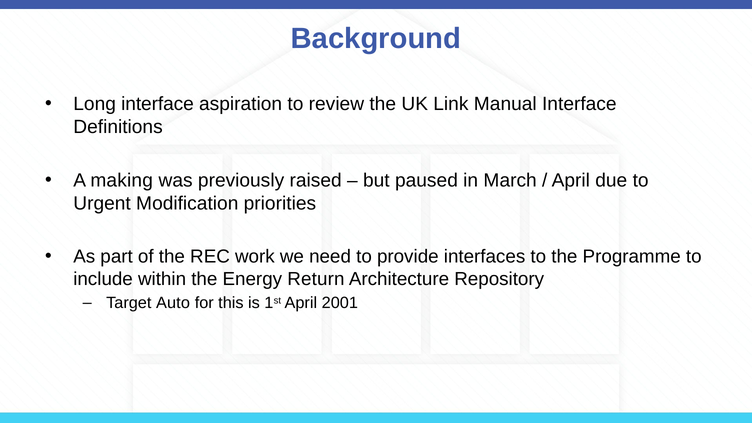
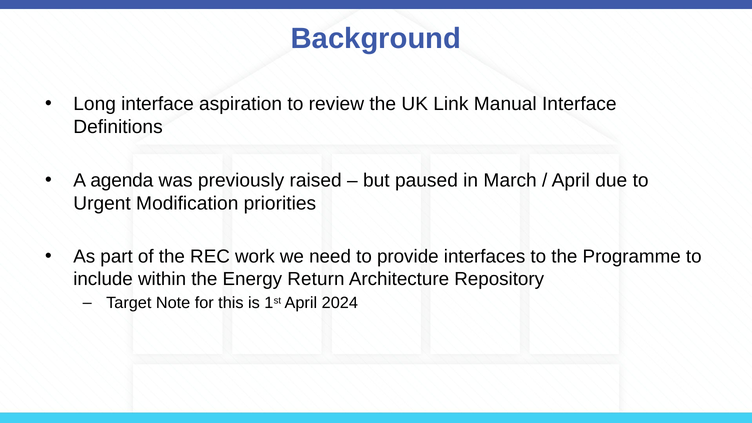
making: making -> agenda (122, 181)
Auto: Auto -> Note (173, 303)
2001: 2001 -> 2024 (340, 303)
